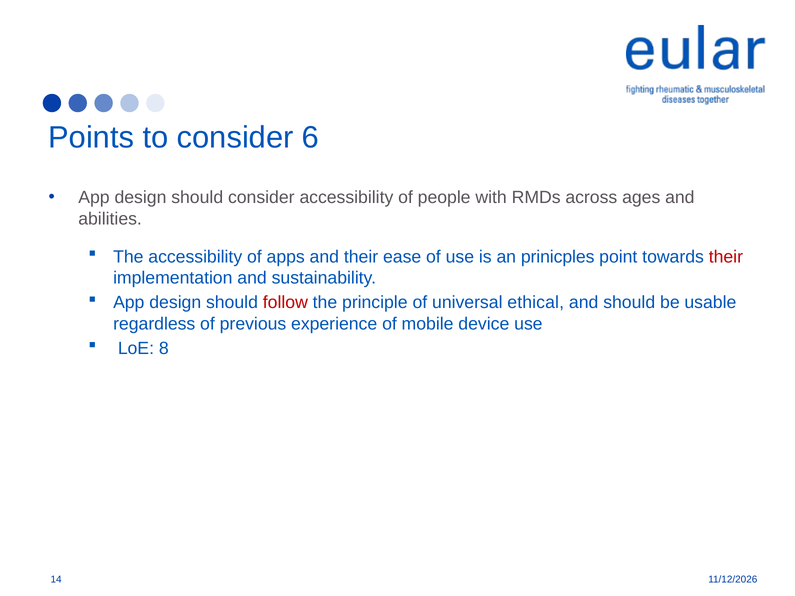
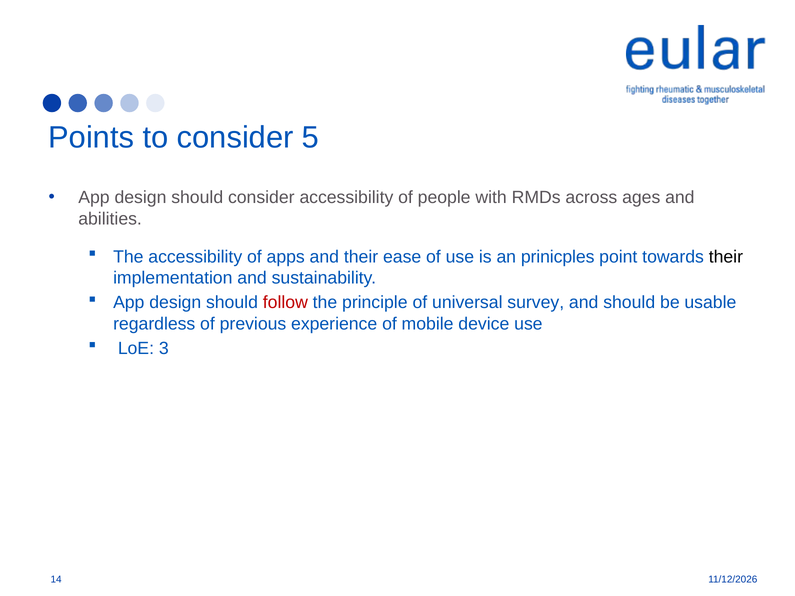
6: 6 -> 5 (311, 138)
their colour: red -> black (726, 257)
ethical: ethical -> survey (536, 303)
8: 8 -> 3 (164, 349)
